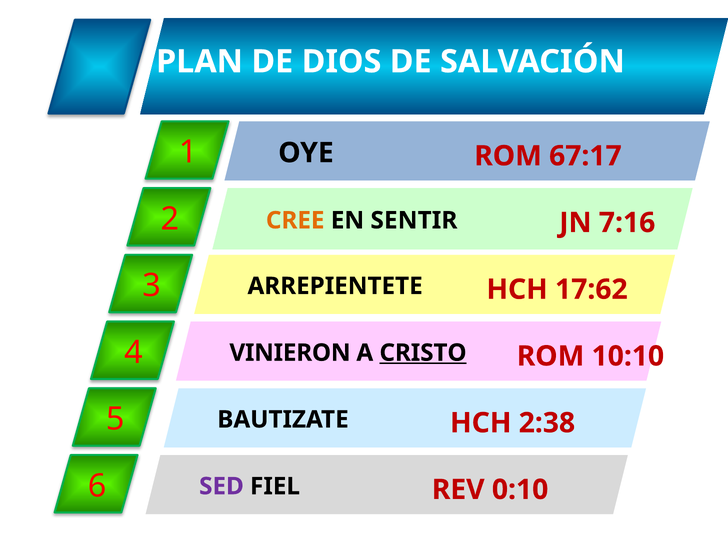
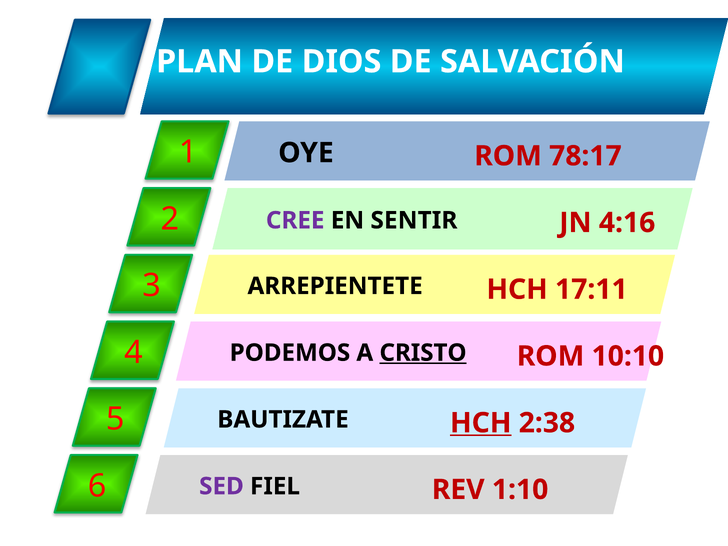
67:17: 67:17 -> 78:17 (585, 156)
CREE colour: orange -> purple (295, 220)
7:16: 7:16 -> 4:16 (627, 223)
17:62: 17:62 -> 17:11 (591, 289)
VINIERON: VINIERON -> PODEMOS (290, 353)
HCH underline: none -> present (481, 423)
0:10: 0:10 -> 1:10 (520, 490)
